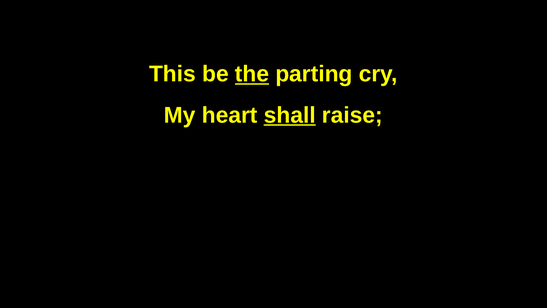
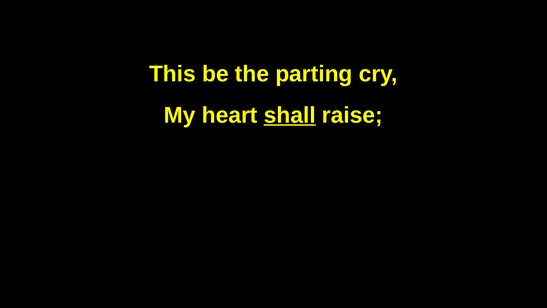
the underline: present -> none (252, 74)
